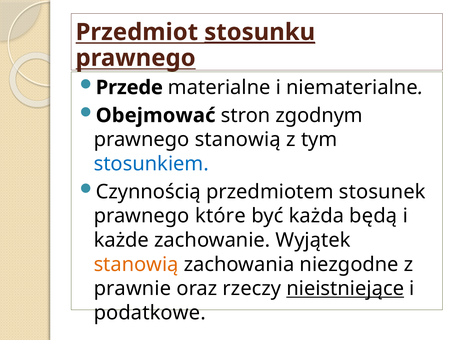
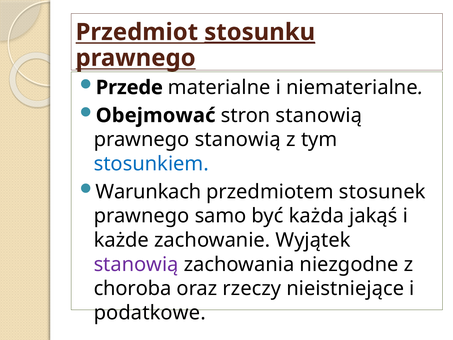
stron zgodnym: zgodnym -> stanowią (319, 115)
Czynnością: Czynnością -> Warunkach (148, 192)
które: które -> samo (221, 216)
będą: będą -> jakąś (373, 216)
stanowią colour: orange -> purple (136, 264)
prawnie: prawnie -> choroba (133, 288)
nieistniejące underline: present -> none (345, 288)
